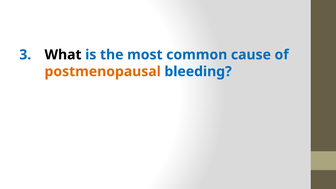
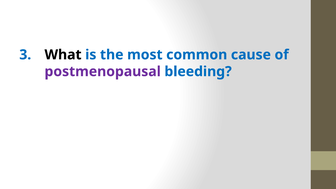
postmenopausal colour: orange -> purple (103, 72)
